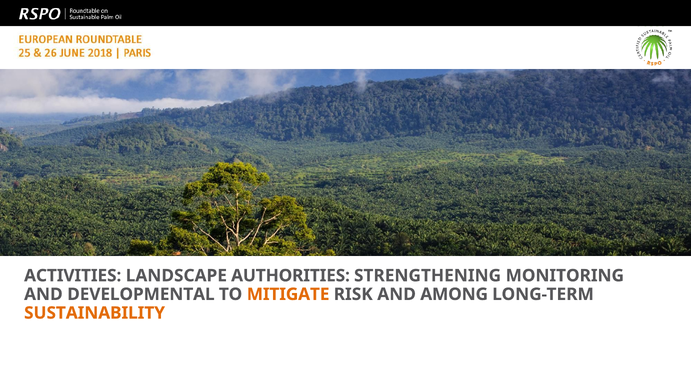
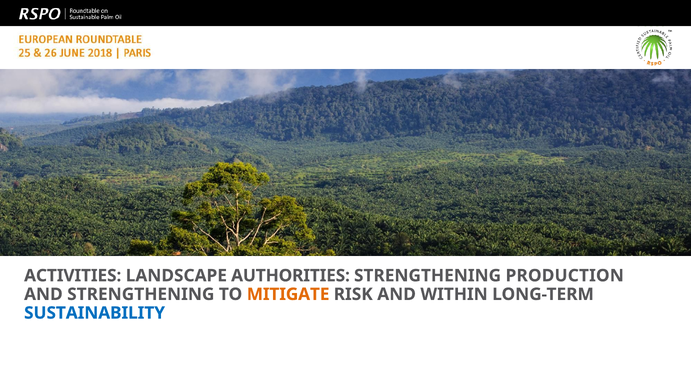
MONITORING: MONITORING -> PRODUCTION (565, 275)
AND DEVELOPMENTAL: DEVELOPMENTAL -> STRENGTHENING (141, 294)
AMONG: AMONG -> WITHIN (454, 294)
SUSTAINABILITY colour: orange -> blue (95, 313)
